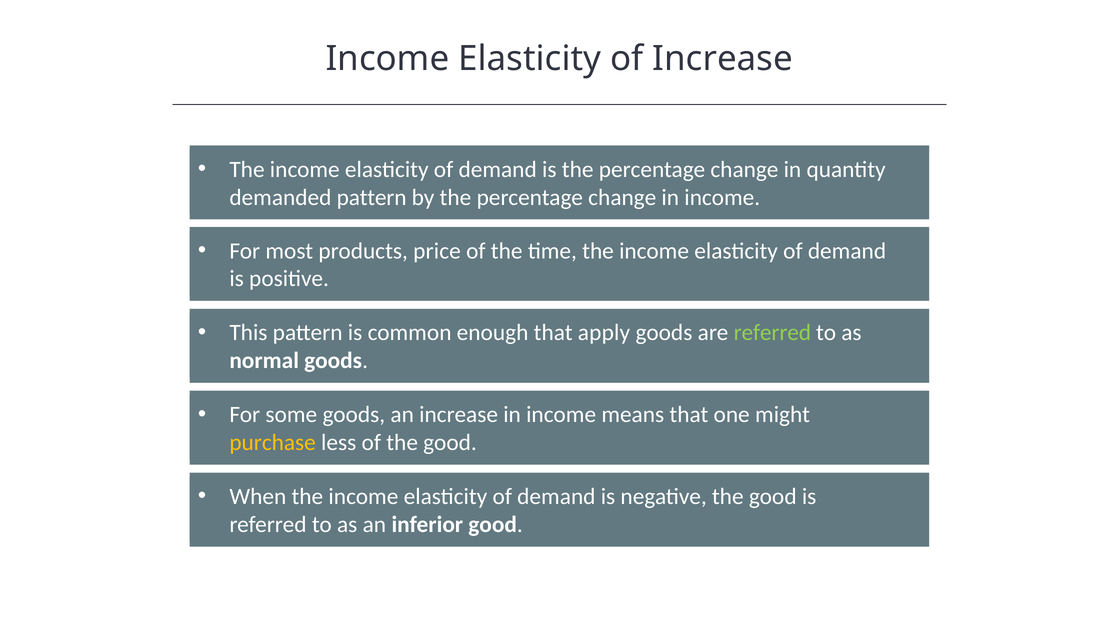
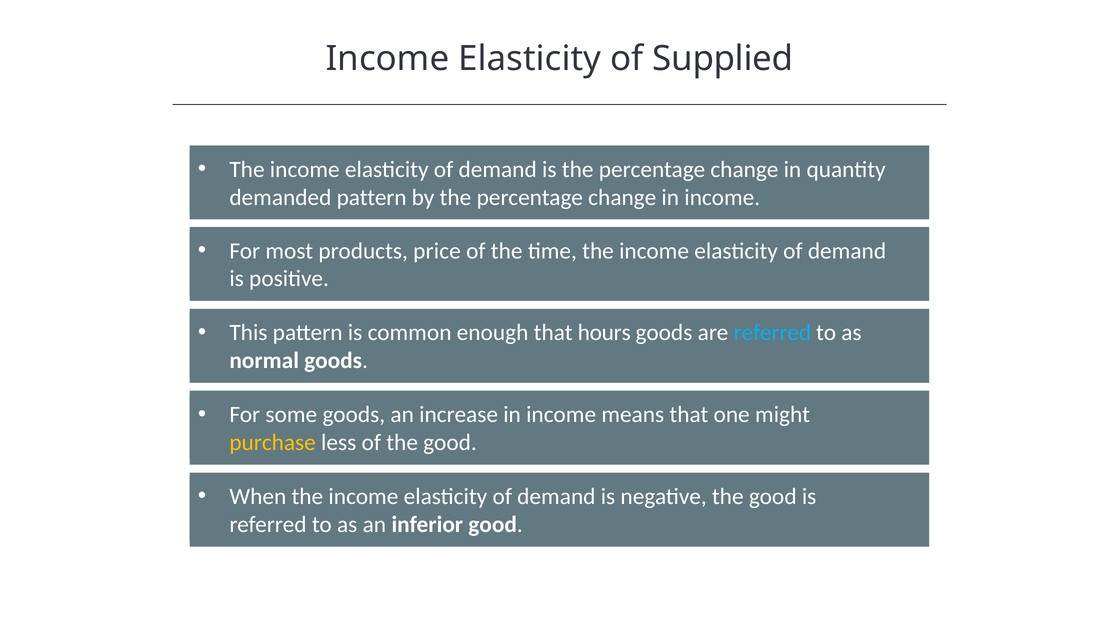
of Increase: Increase -> Supplied (723, 59)
apply: apply -> hours (604, 333)
referred colour: light green -> light blue (772, 333)
